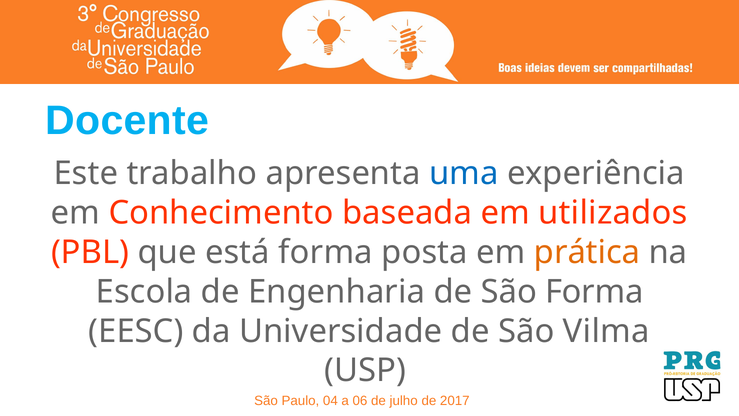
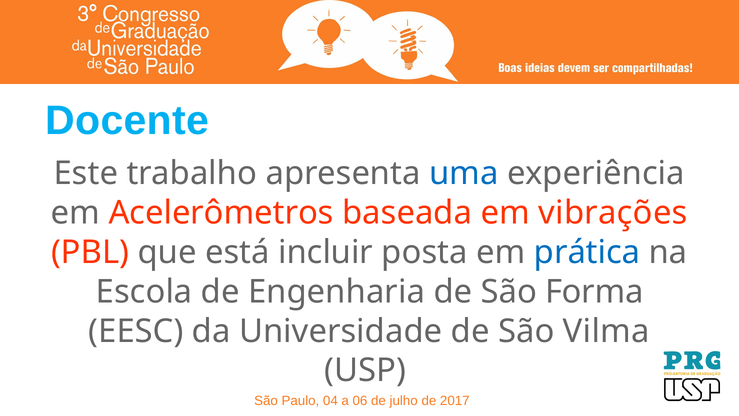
Conhecimento: Conhecimento -> Acelerômetros (221, 213)
utilizados: utilizados -> vibrações (613, 213)
está forma: forma -> incluir (326, 252)
prática colour: orange -> blue (587, 252)
